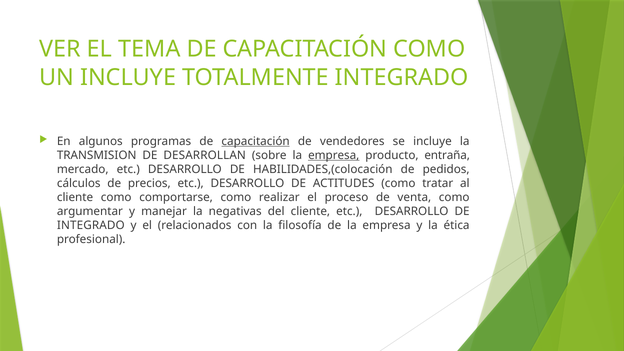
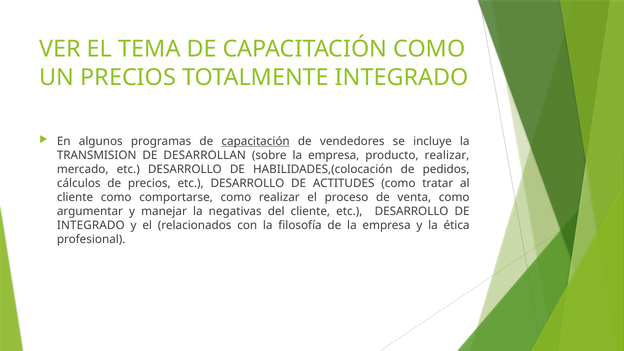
UN INCLUYE: INCLUYE -> PRECIOS (128, 77)
empresa underline: present -> none (334, 155)
producto entraña: entraña -> realizar (447, 155)
